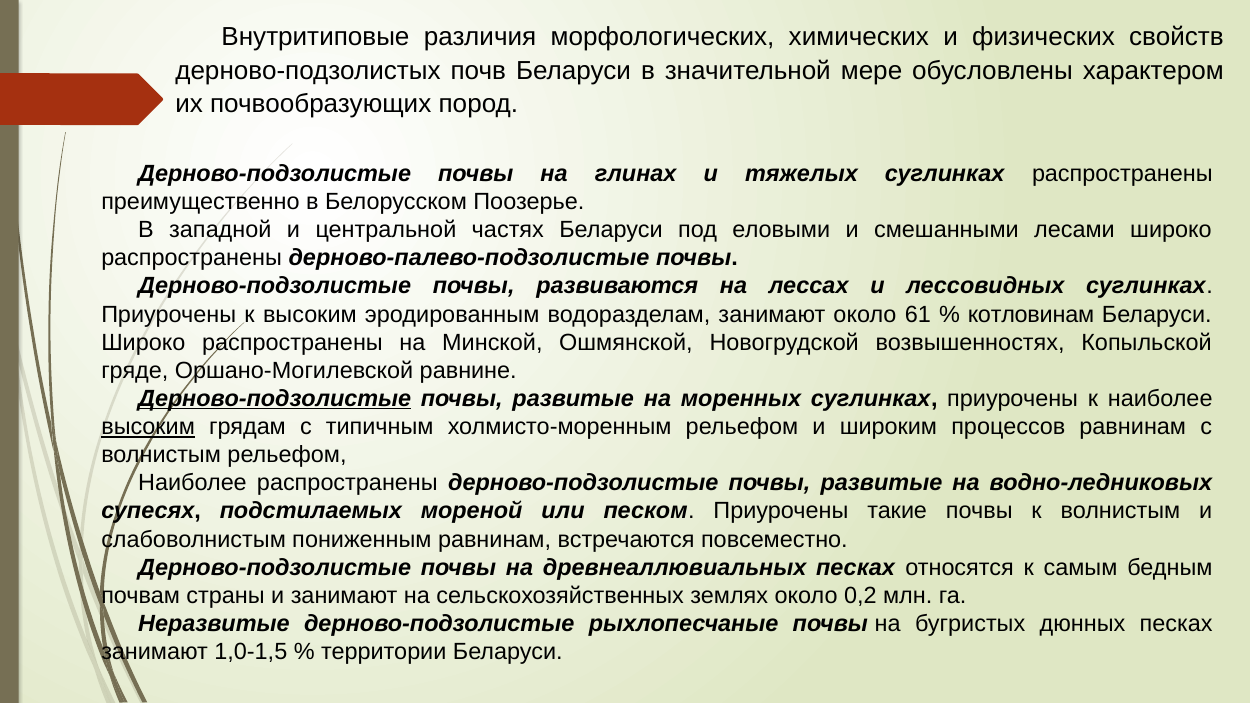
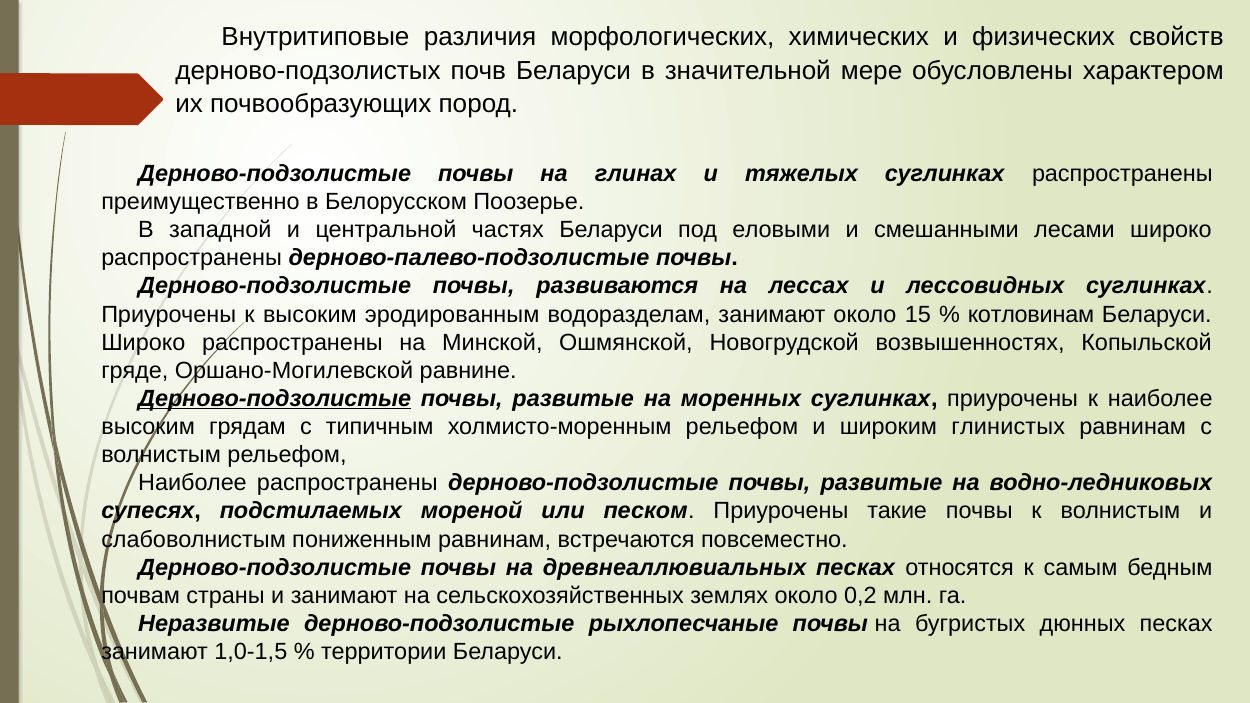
61: 61 -> 15 (918, 314)
высоким underline: present -> none (148, 427)
процессов: процессов -> глинистых (1008, 427)
